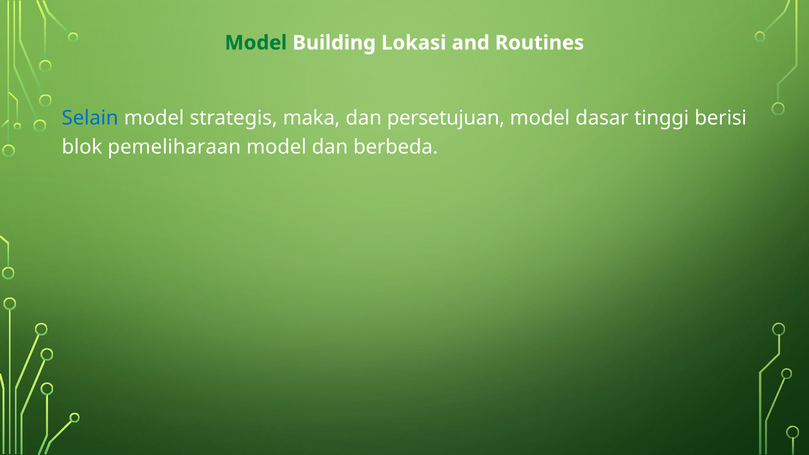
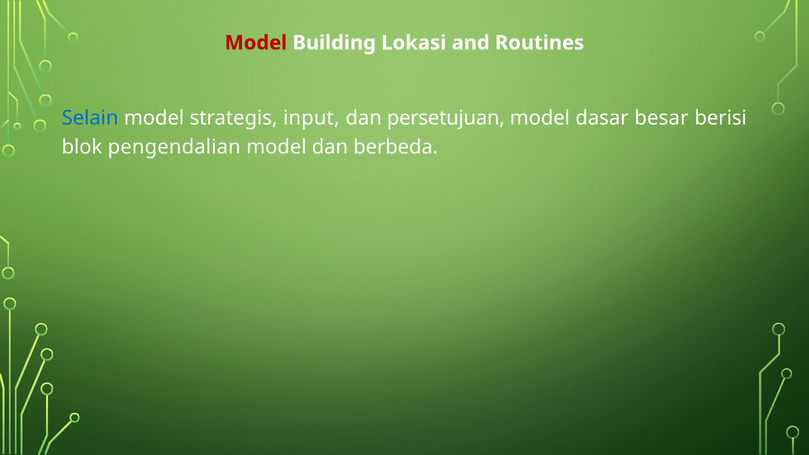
Model colour: green -> red (256, 43)
maka: maka -> input (311, 118)
tinggi: tinggi -> besar (661, 118)
pemeliharaan: pemeliharaan -> pengendalian (174, 147)
